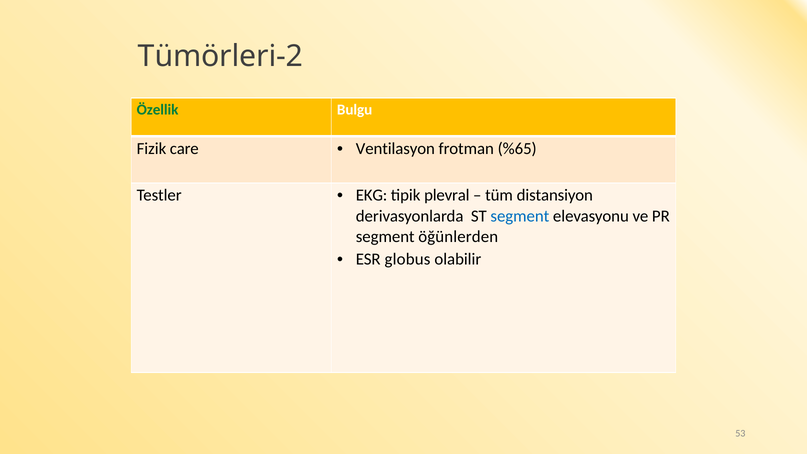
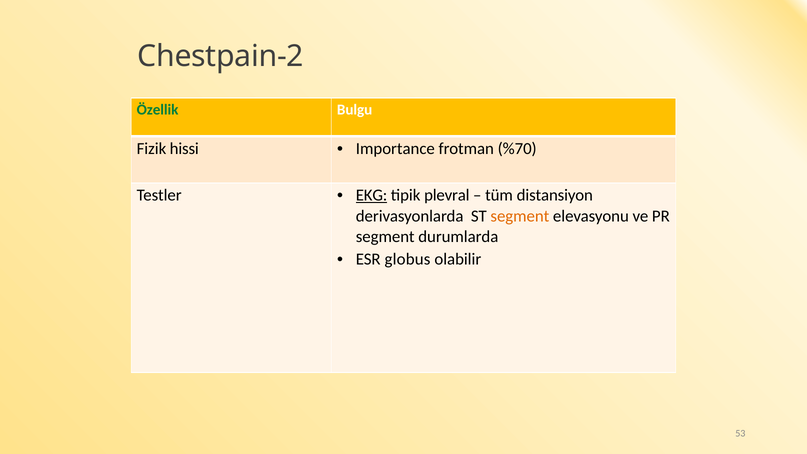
Tümörleri-2: Tümörleri-2 -> Chestpain-2 (221, 56)
care: care -> hissi (184, 148)
Ventilasyon: Ventilasyon -> Importance (395, 149)
%65: %65 -> %70 (517, 149)
EKG underline: none -> present (372, 195)
segment colour: blue -> orange (520, 216)
öğünlerden: öğünlerden -> durumlarda (458, 237)
